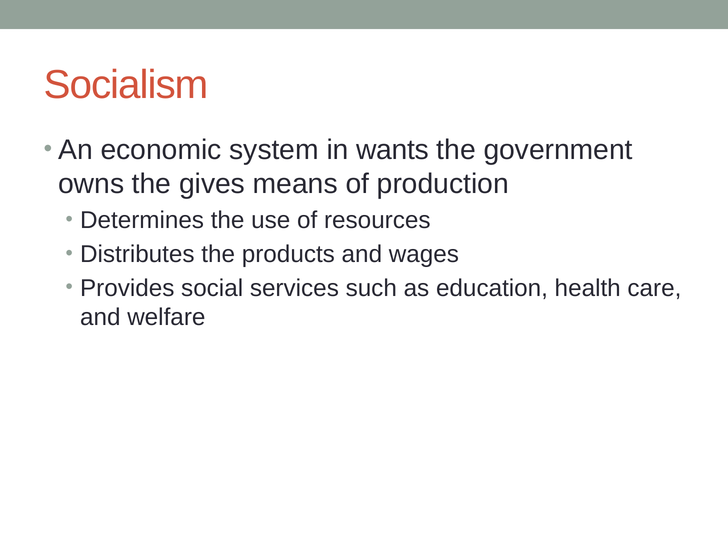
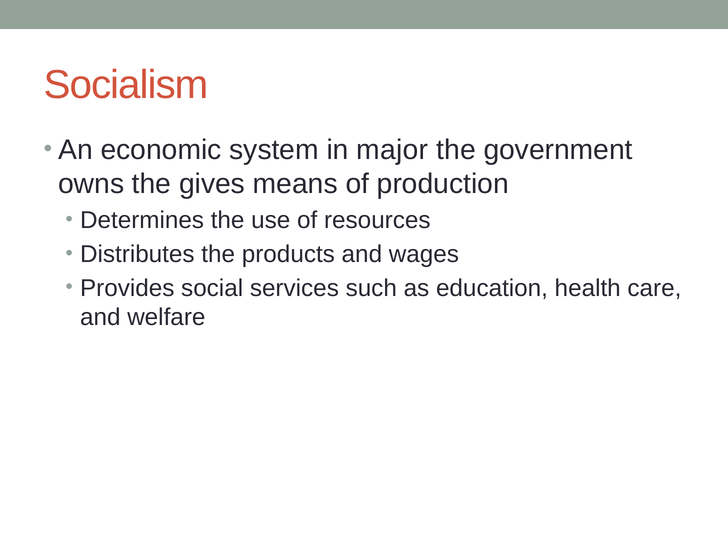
wants: wants -> major (392, 150)
